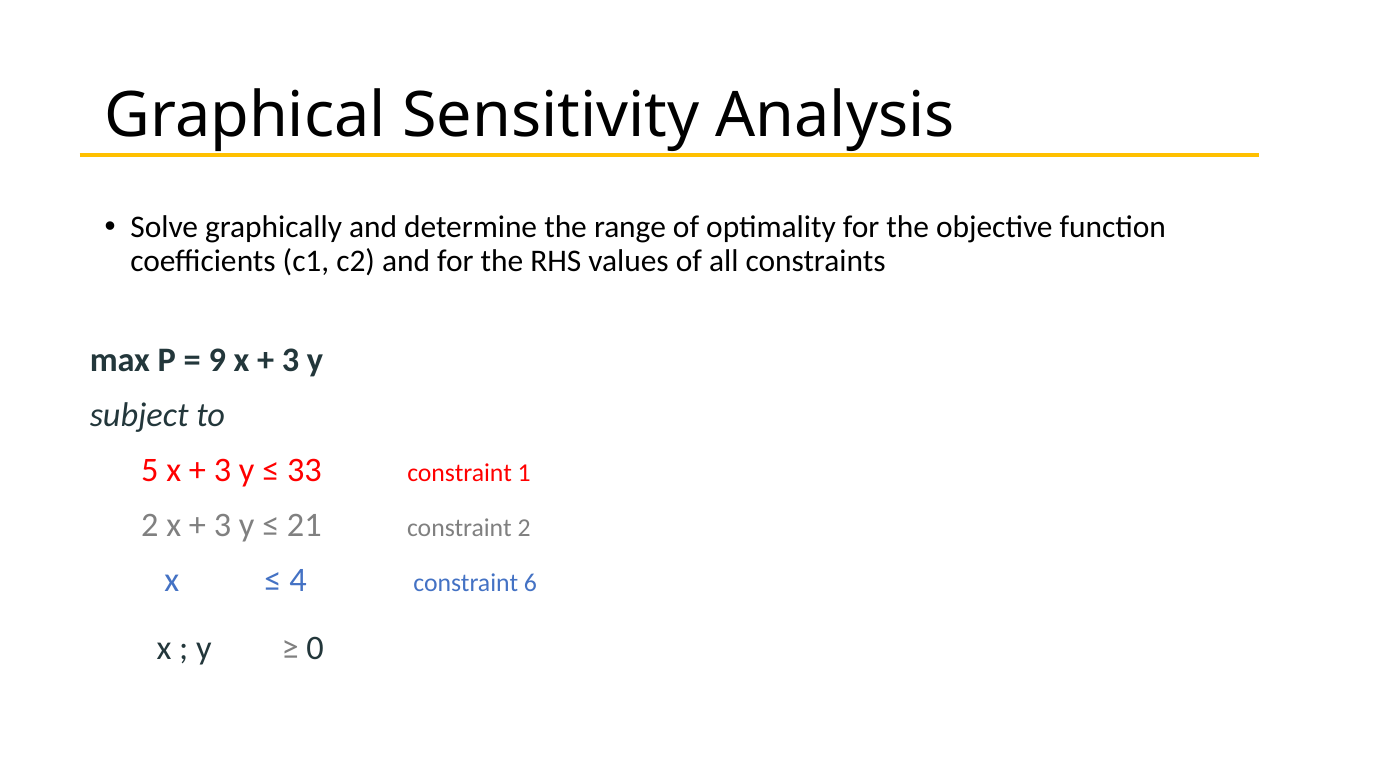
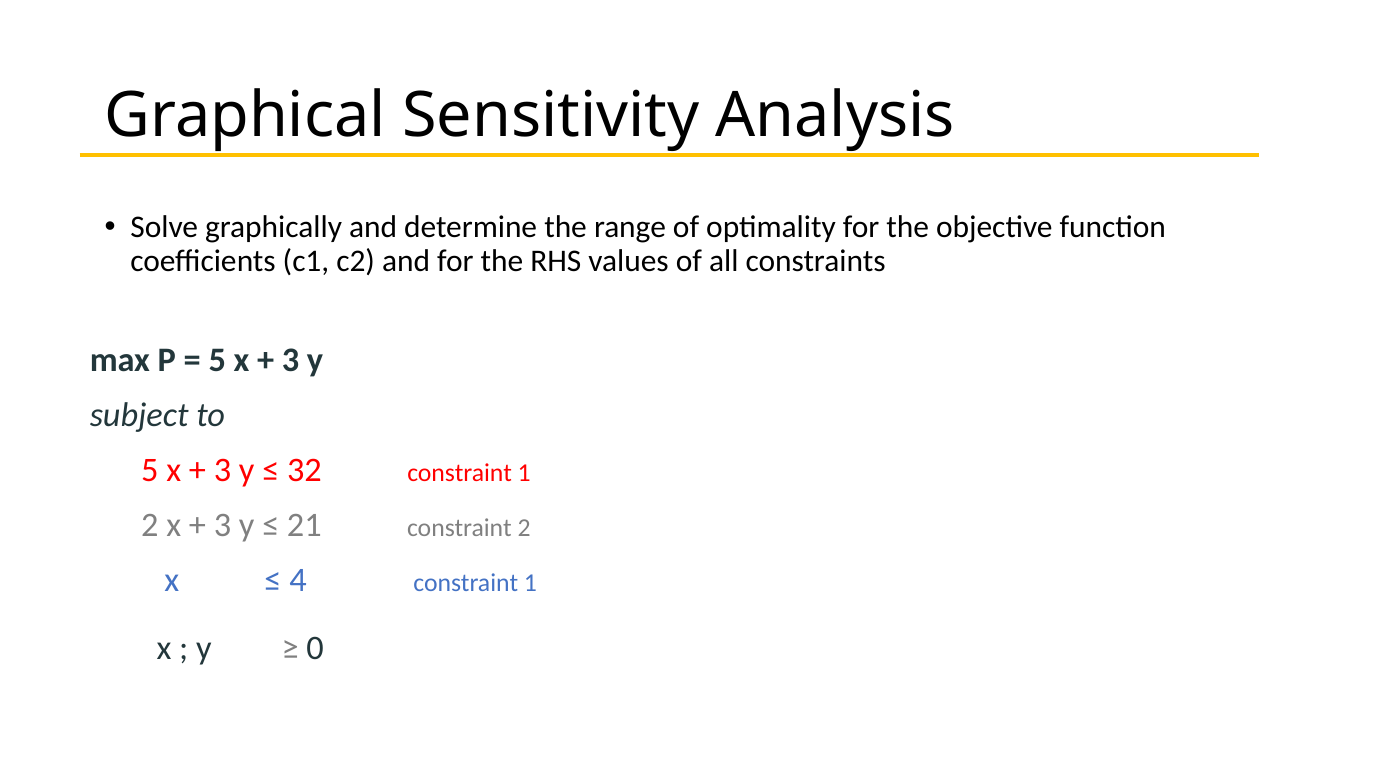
9: 9 -> 5 (217, 360)
33: 33 -> 32 (304, 470)
4 constraint 6: 6 -> 1 (530, 583)
